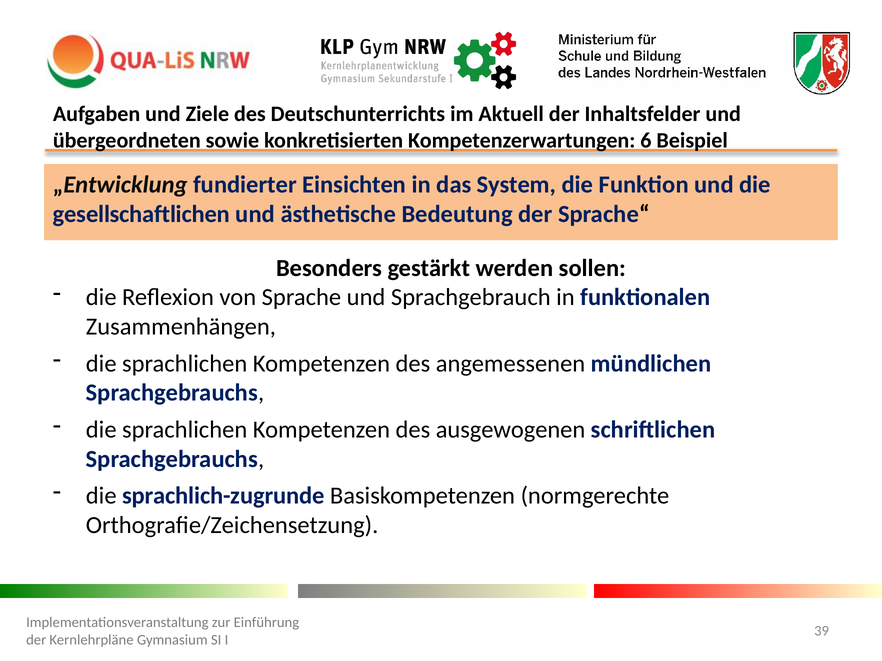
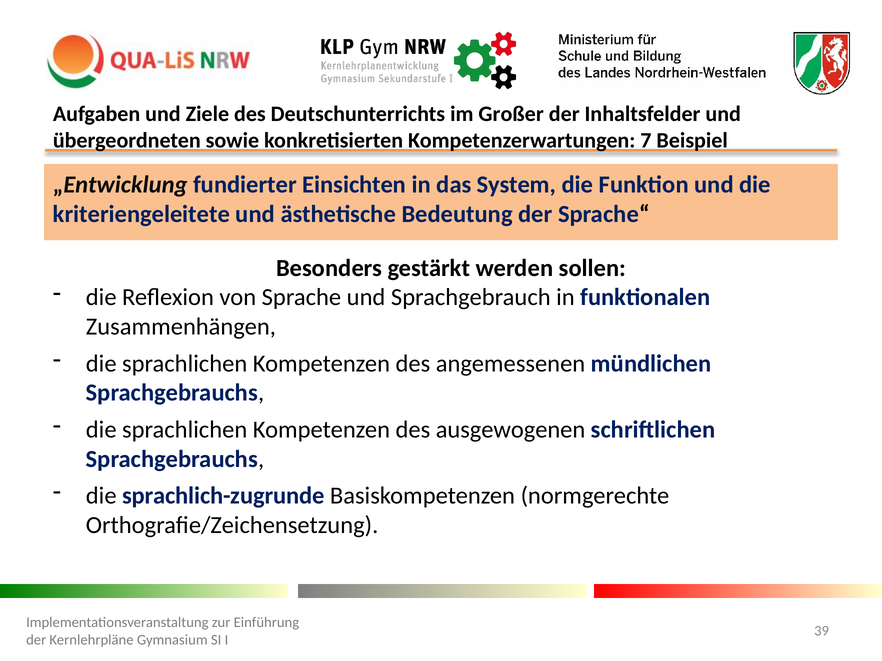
Aktuell: Aktuell -> Großer (511, 114)
6: 6 -> 7 (646, 141)
gesellschaftlichen: gesellschaftlichen -> kriteriengeleitete (141, 214)
